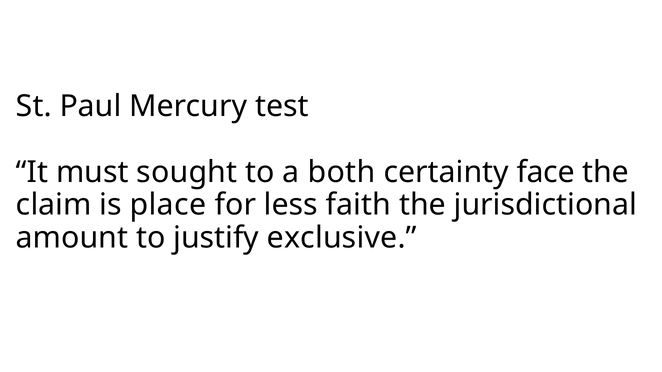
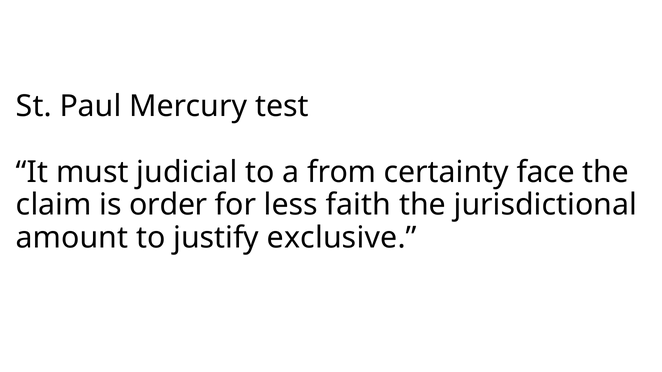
sought: sought -> judicial (187, 172)
both: both -> from (342, 172)
place: place -> order (168, 205)
